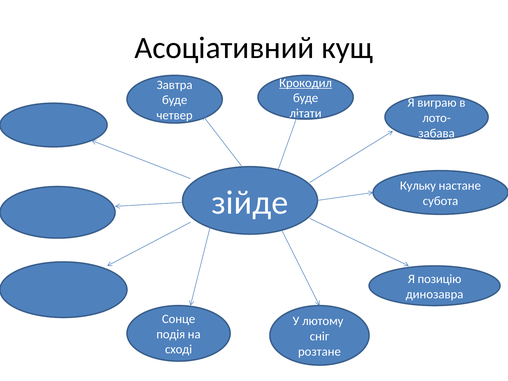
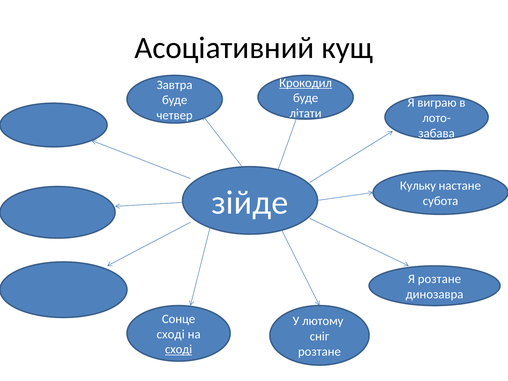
Я позицію: позицію -> розтане (439, 279)
подія: подія -> сході (171, 334)
сході underline: none -> present (179, 349)
